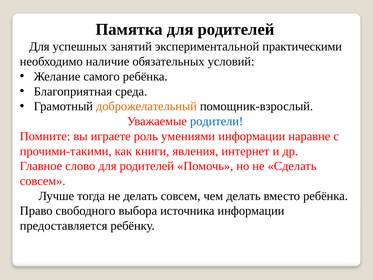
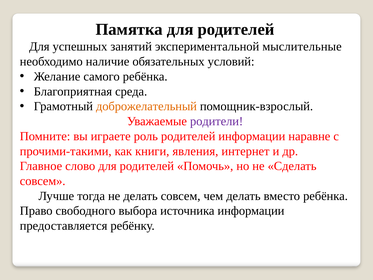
практическими: практическими -> мыслительные (302, 47)
родители colour: blue -> purple (217, 121)
роль умениями: умениями -> родителей (188, 136)
